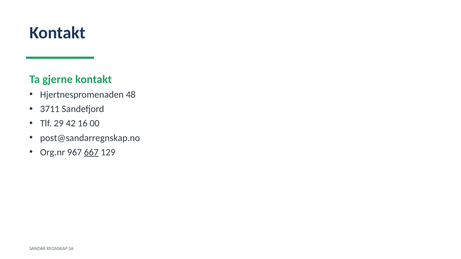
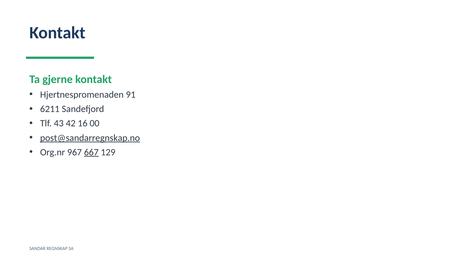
48: 48 -> 91 (131, 95)
3711: 3711 -> 6211 (50, 109)
29: 29 -> 43 (59, 124)
post@sandarregnskap.no underline: none -> present (90, 138)
